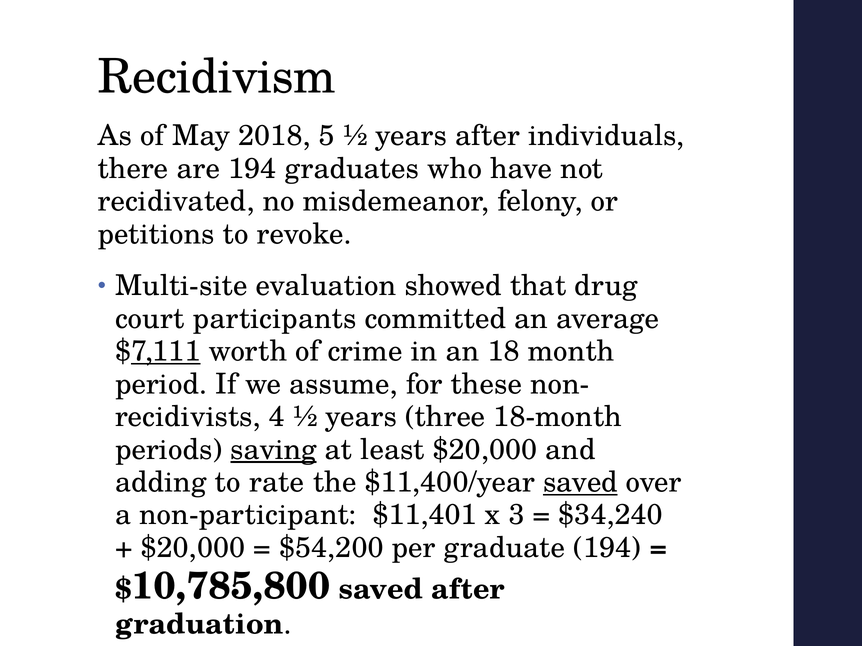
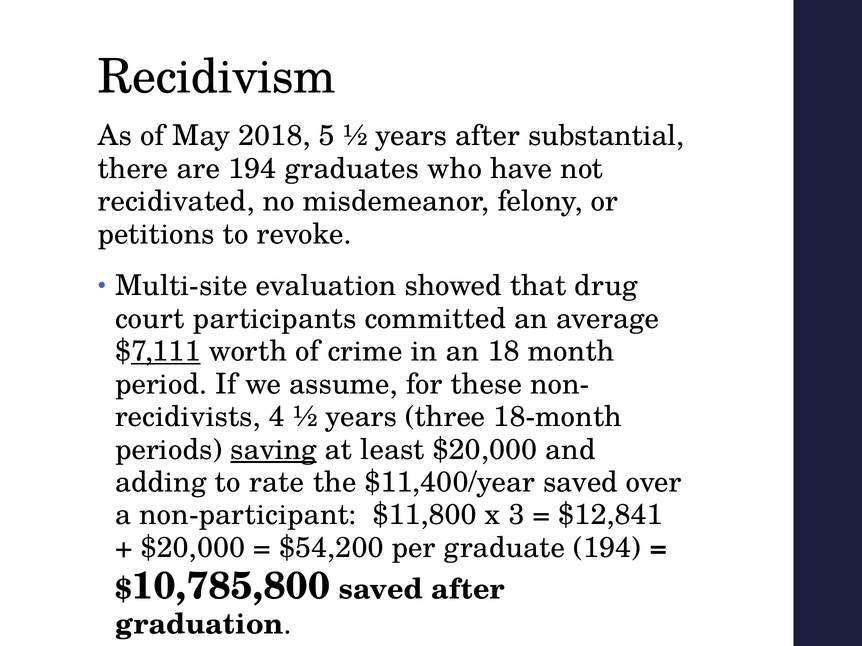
individuals: individuals -> substantial (606, 136)
saved underline: present -> none (580, 483)
$11,401: $11,401 -> $11,800 (425, 515)
$34,240: $34,240 -> $12,841 (611, 515)
